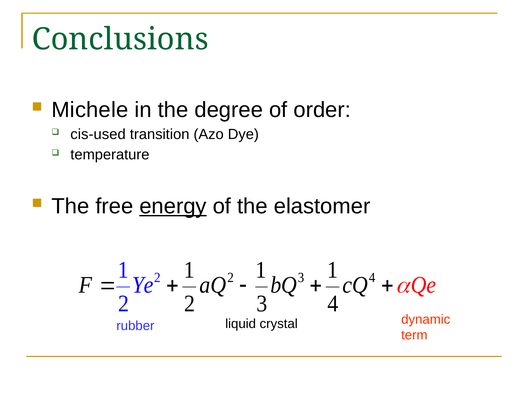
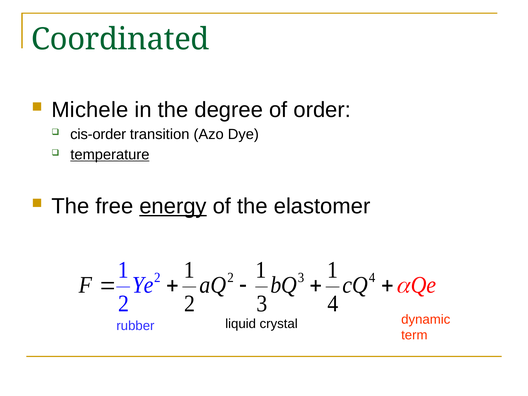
Conclusions: Conclusions -> Coordinated (120, 39)
cis-used: cis-used -> cis-order (98, 134)
temperature underline: none -> present (110, 155)
